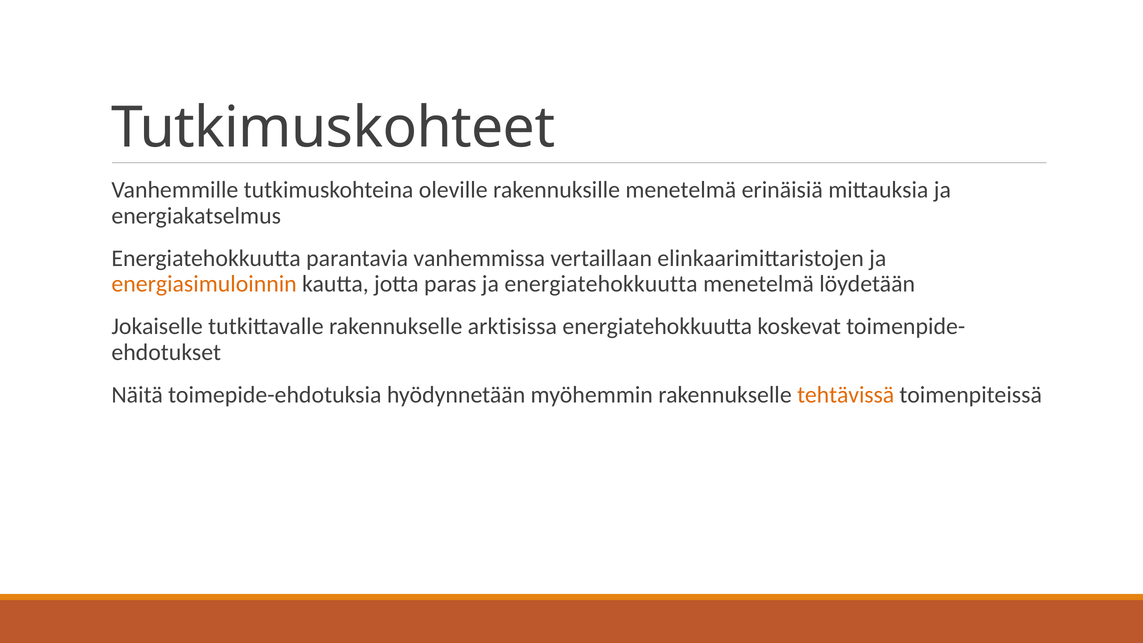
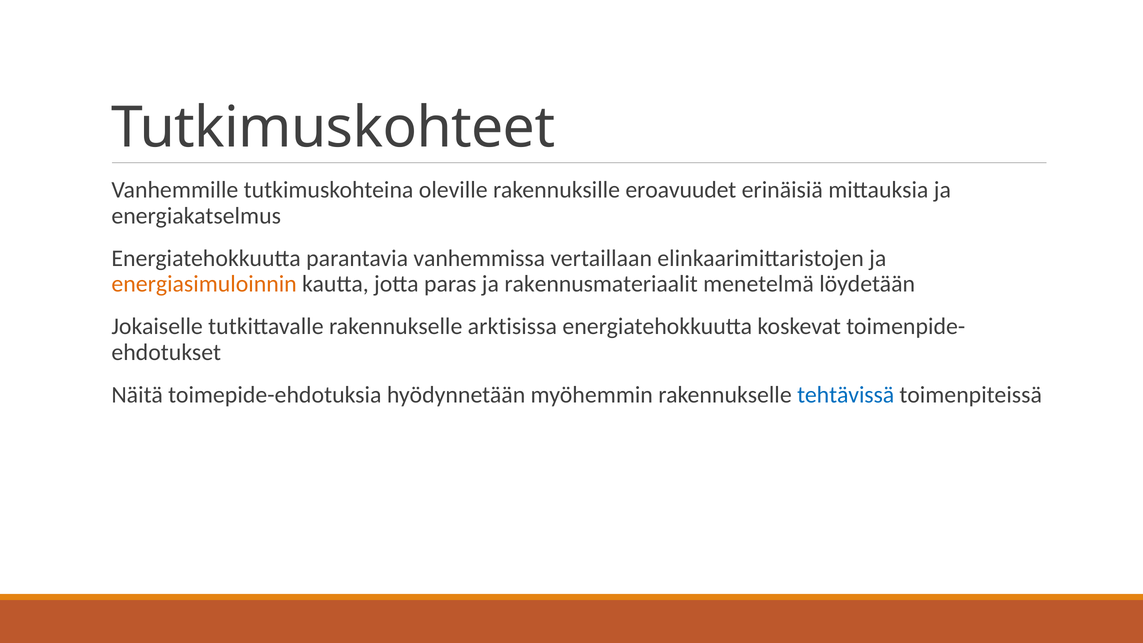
rakennuksille menetelmä: menetelmä -> eroavuudet (681, 190)
ja energiatehokkuutta: energiatehokkuutta -> rakennusmateriaalit (601, 284)
tehtävissä colour: orange -> blue (846, 395)
